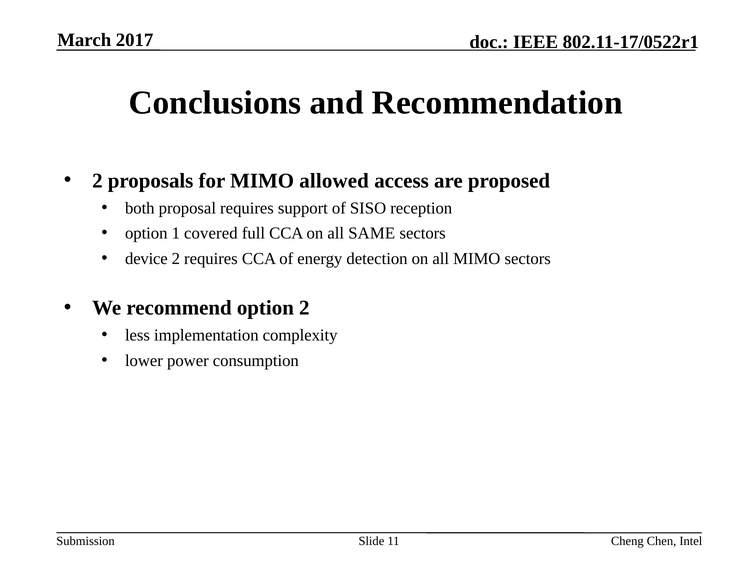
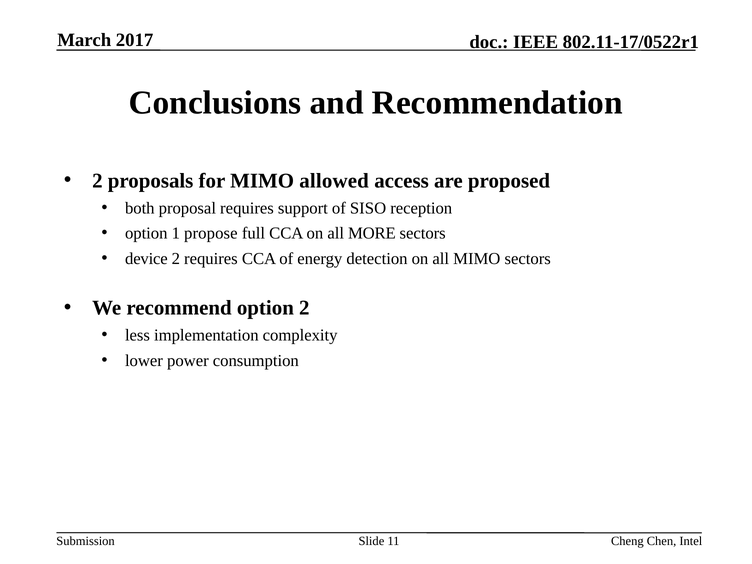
covered: covered -> propose (211, 233)
SAME: SAME -> MORE (372, 233)
